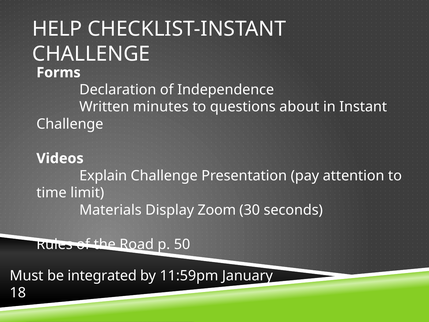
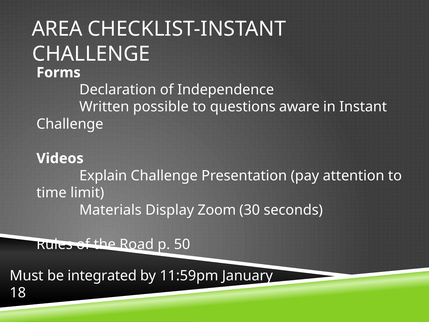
HELP: HELP -> AREA (57, 29)
minutes: minutes -> possible (161, 107)
about: about -> aware (299, 107)
